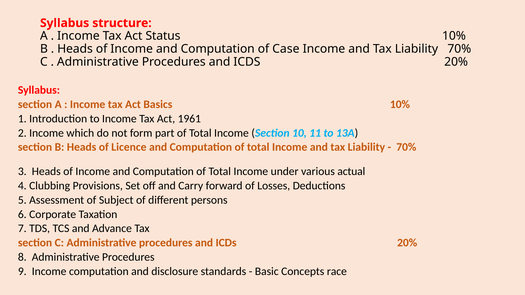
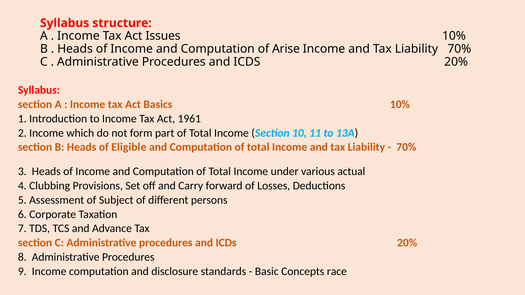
Status: Status -> Issues (163, 36)
Case: Case -> Arise (286, 49)
Licence: Licence -> Eligible (129, 147)
